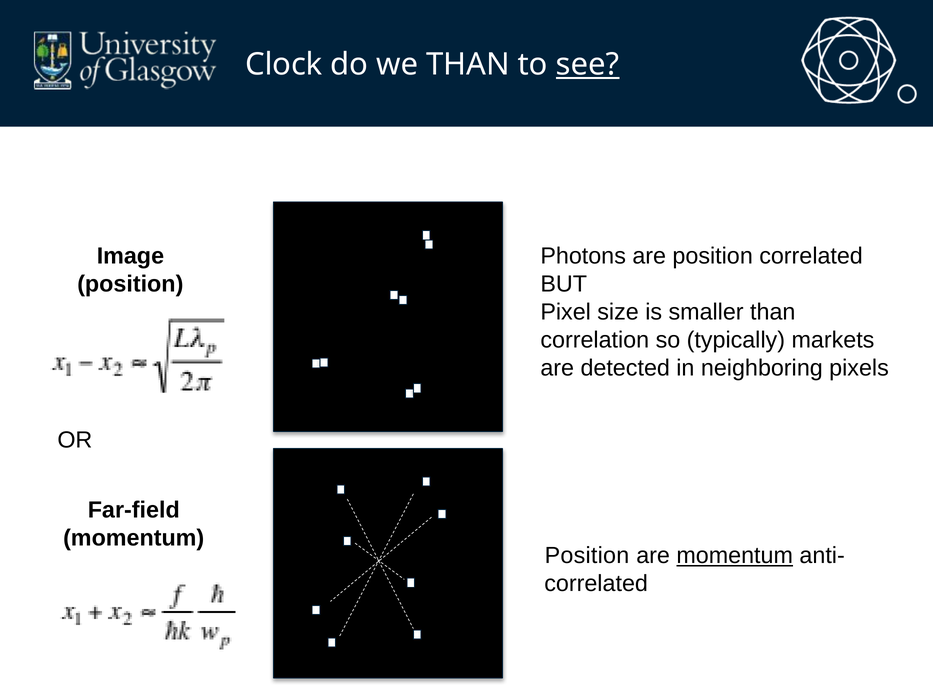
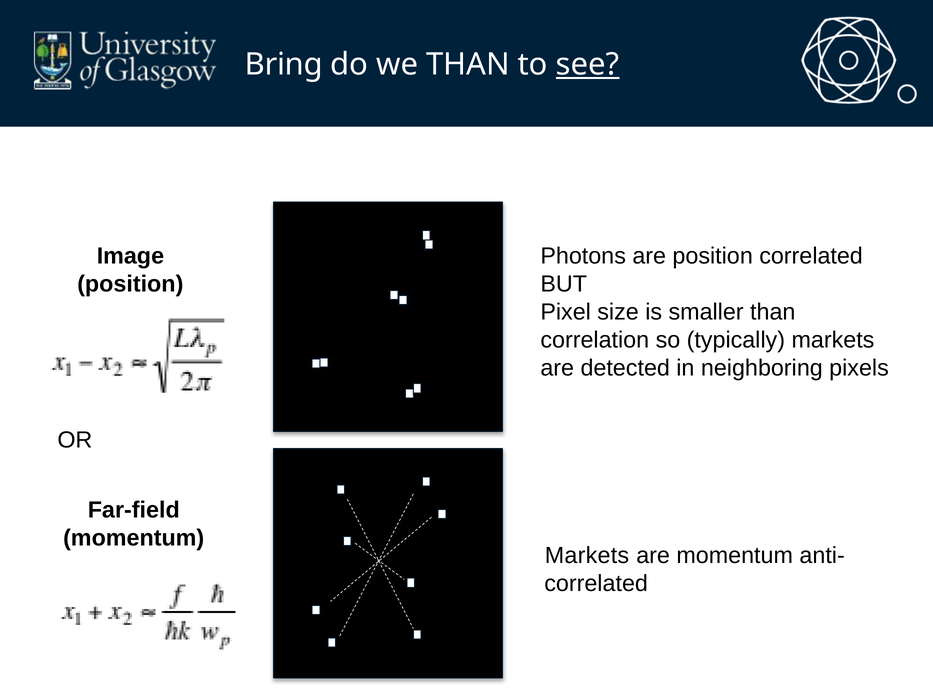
Clock: Clock -> Bring (284, 65)
Position: Position -> Markets (587, 555)
momentum underline: present -> none (735, 555)
